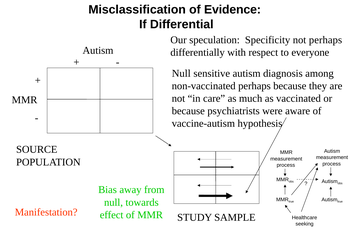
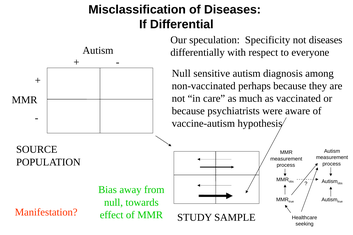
of Evidence: Evidence -> Diseases (232, 10)
not perhaps: perhaps -> diseases (326, 40)
